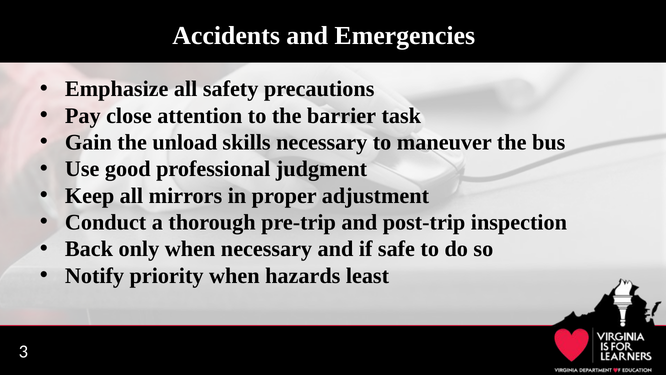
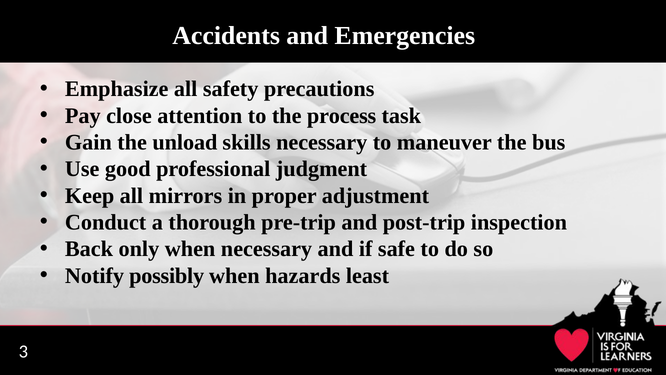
barrier: barrier -> process (342, 116)
priority: priority -> possibly (167, 275)
